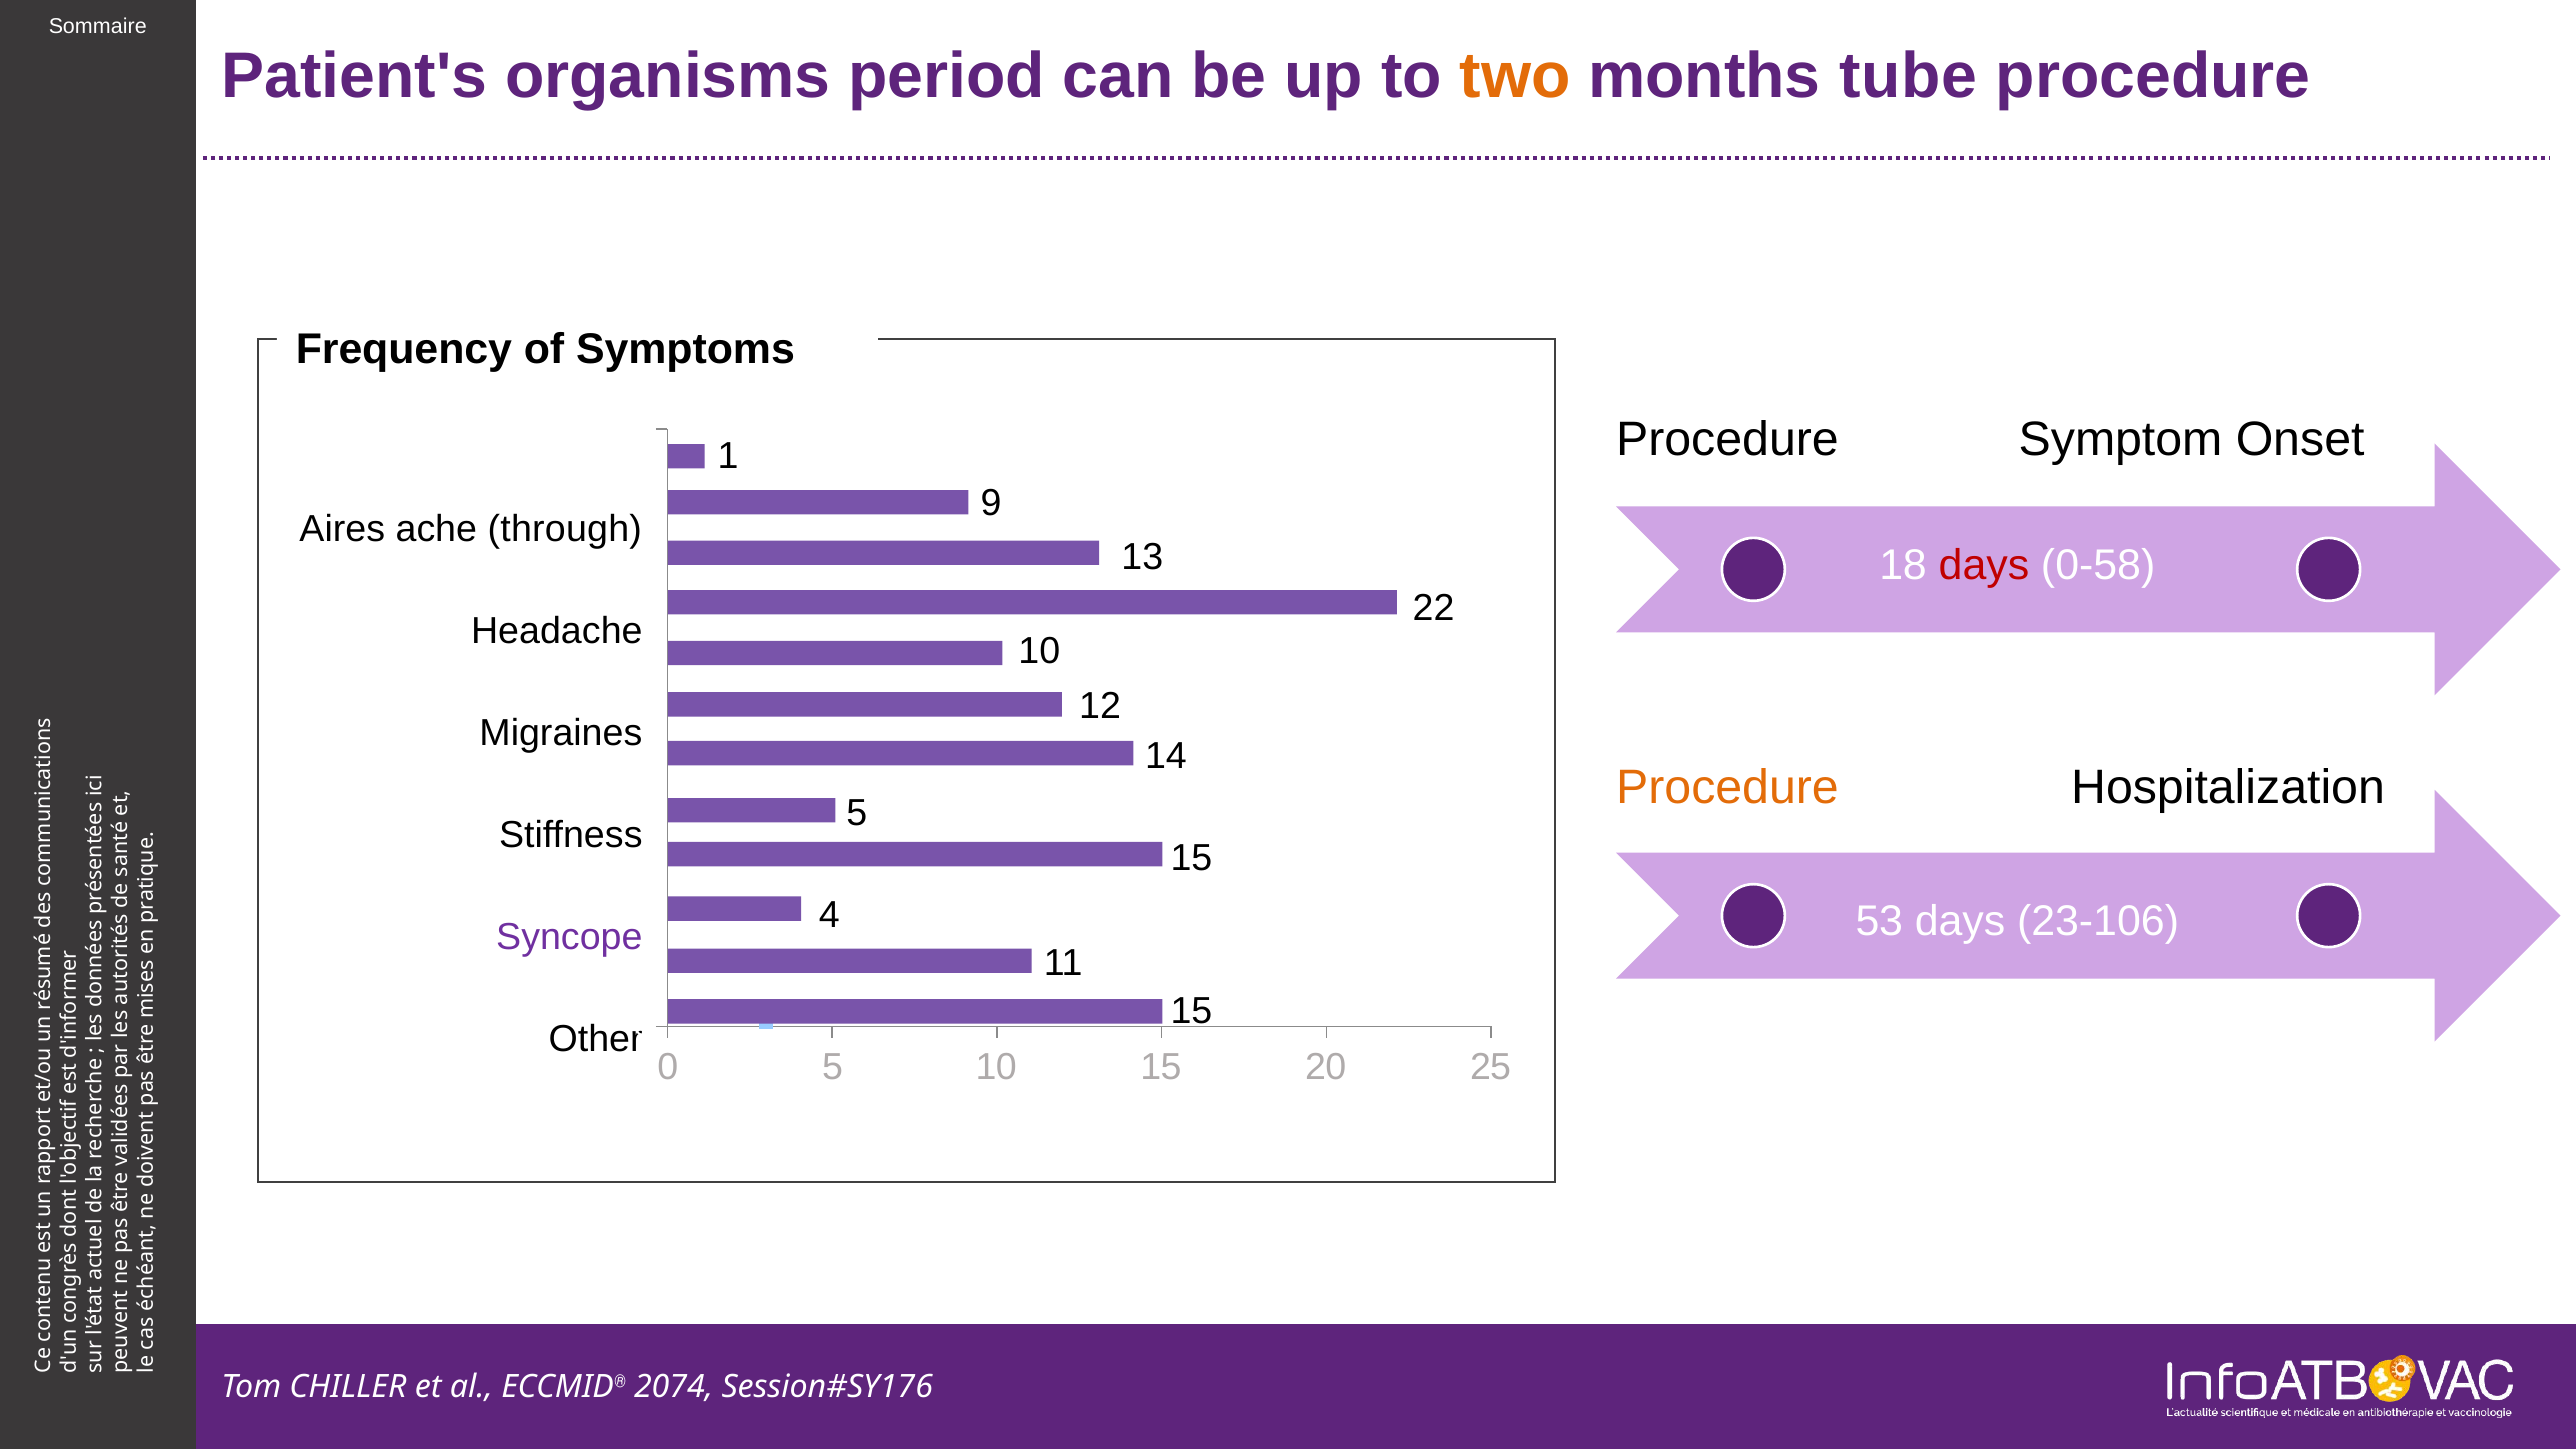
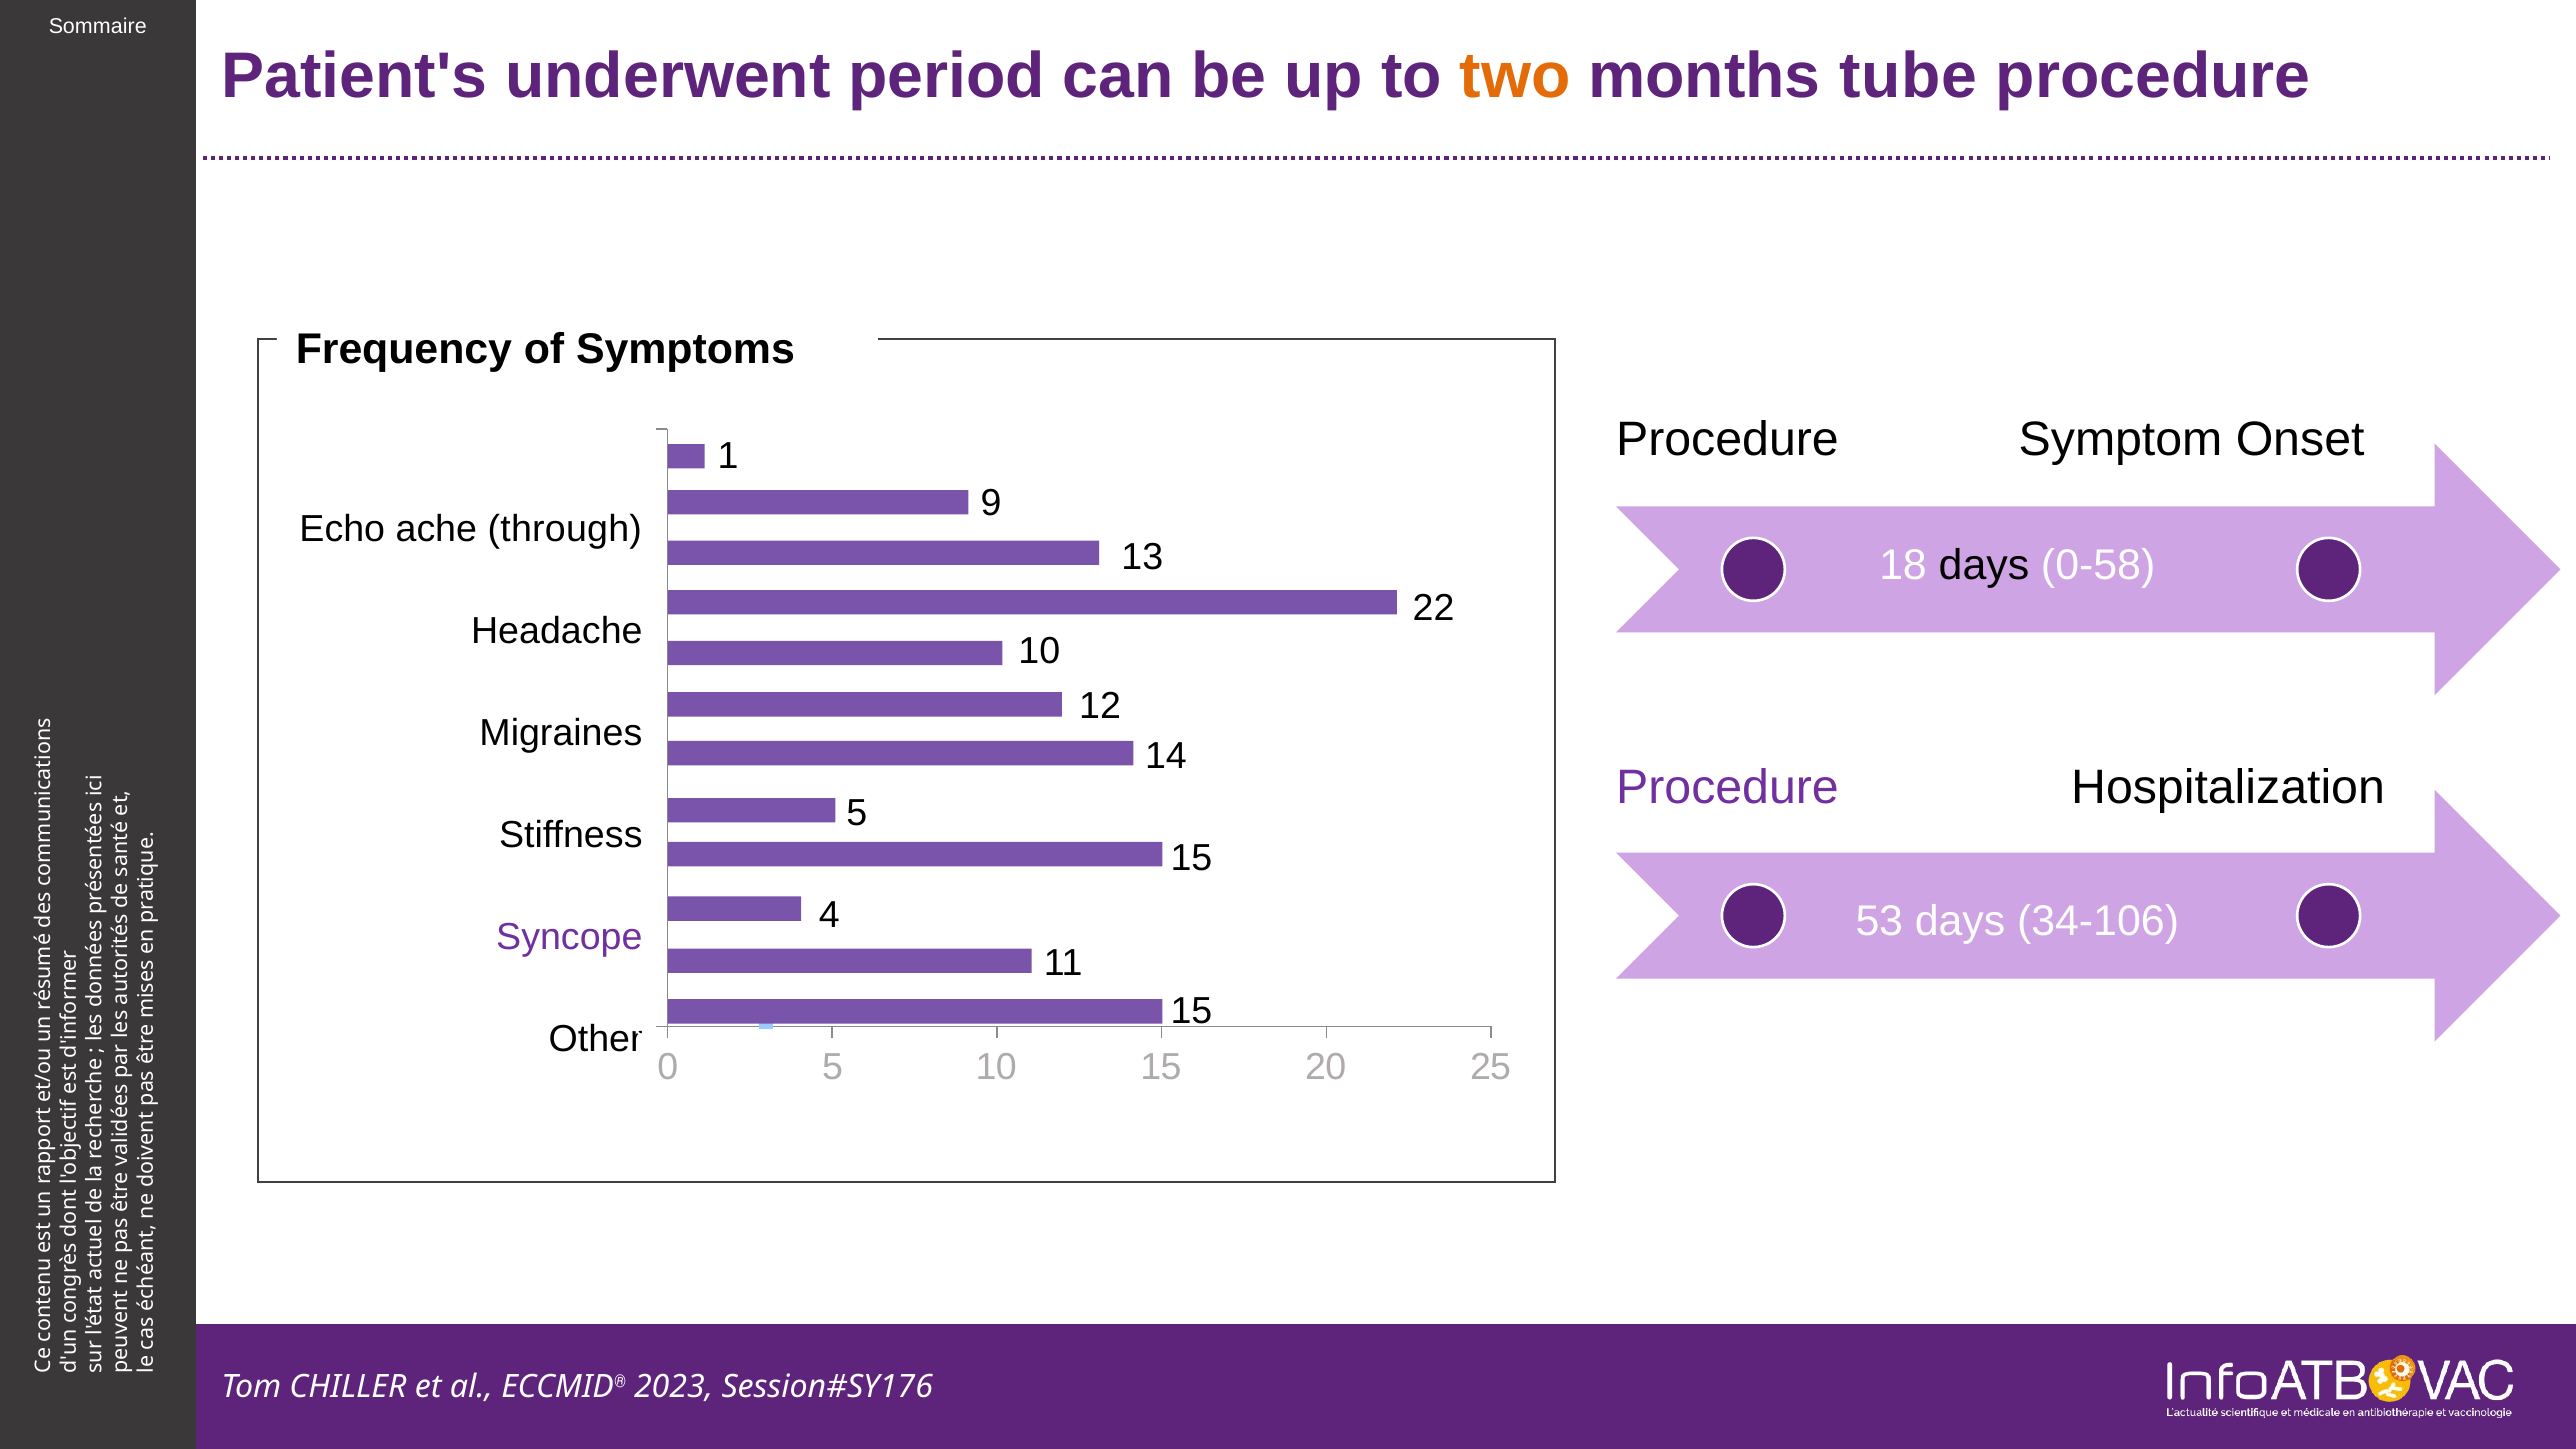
organisms: organisms -> underwent (668, 76)
Aires: Aires -> Echo (342, 530)
days colour: red -> black (1984, 566)
Procedure colour: orange -> purple (1728, 787)
23-106: 23-106 -> 34-106 (2098, 922)
2074: 2074 -> 2023 (674, 1386)
